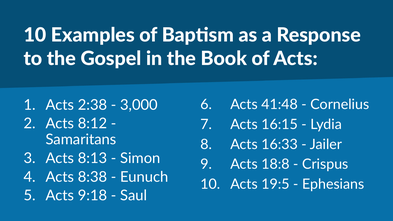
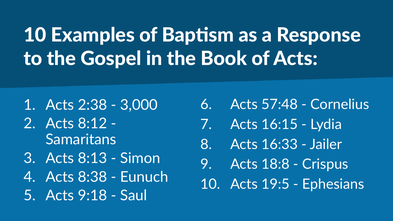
41:48: 41:48 -> 57:48 (280, 105)
